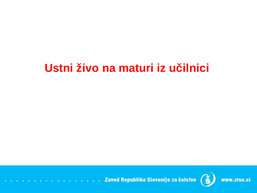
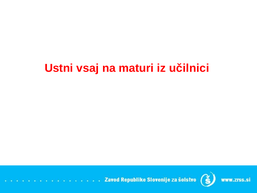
živo: živo -> vsaj (88, 68)
